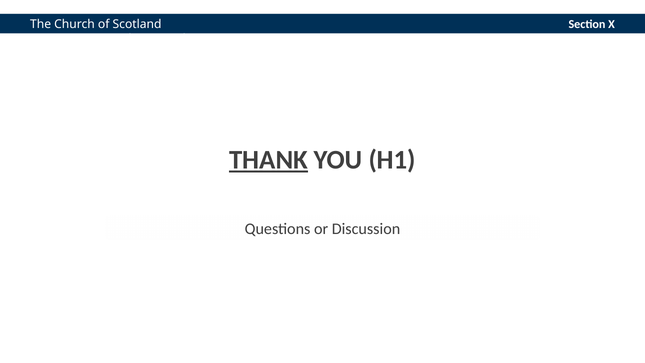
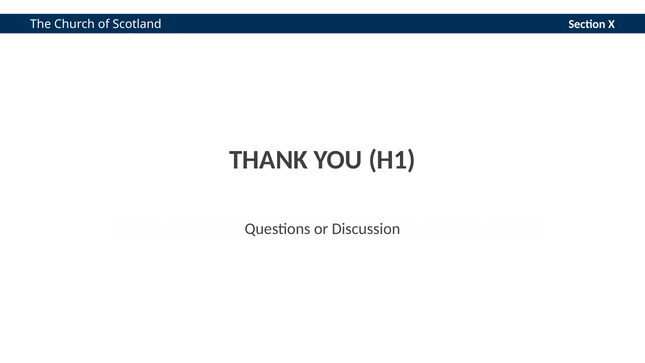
THANK underline: present -> none (268, 160)
